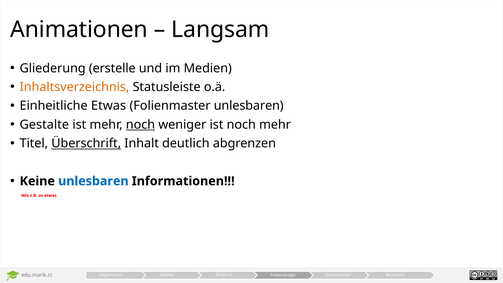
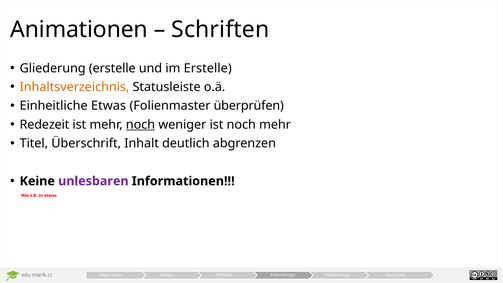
Langsam: Langsam -> Schriften (220, 30)
im Medien: Medien -> Erstelle (208, 68)
Folienmaster unlesbaren: unlesbaren -> überprüfen (249, 106)
Gestalte: Gestalte -> Redezeit (44, 125)
Überschrift underline: present -> none (86, 143)
unlesbaren colour: blue -> purple (93, 181)
